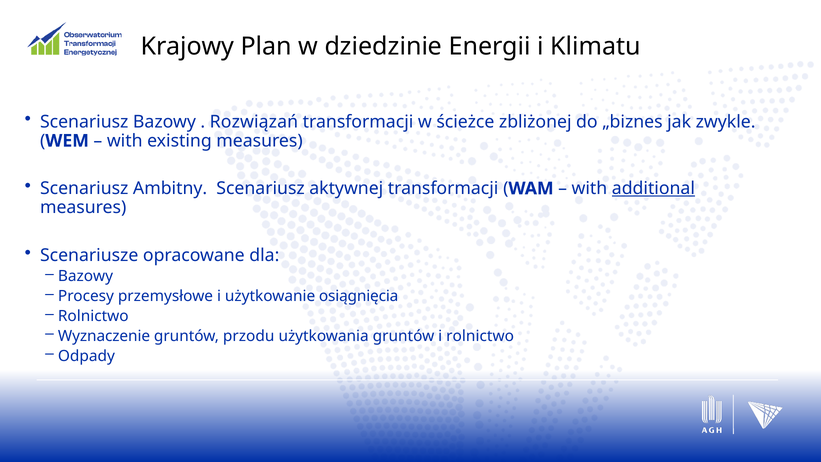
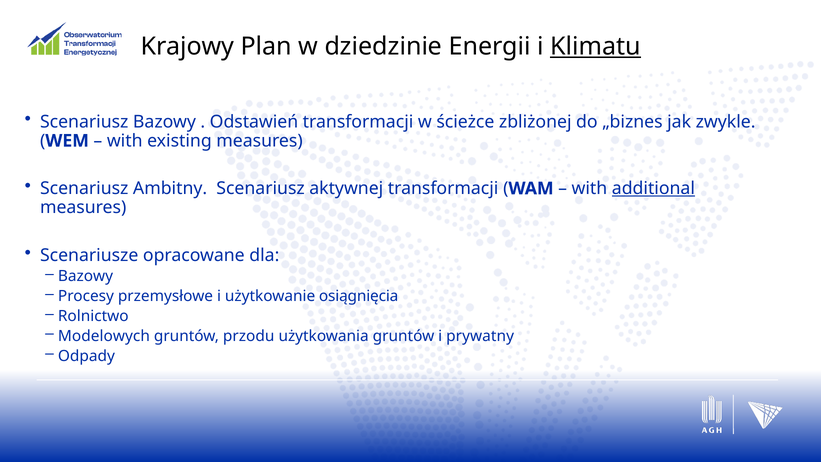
Klimatu underline: none -> present (596, 46)
Rozwiązań: Rozwiązań -> Odstawień (254, 122)
Wyznaczenie: Wyznaczenie -> Modelowych (104, 336)
i rolnictwo: rolnictwo -> prywatny (480, 336)
